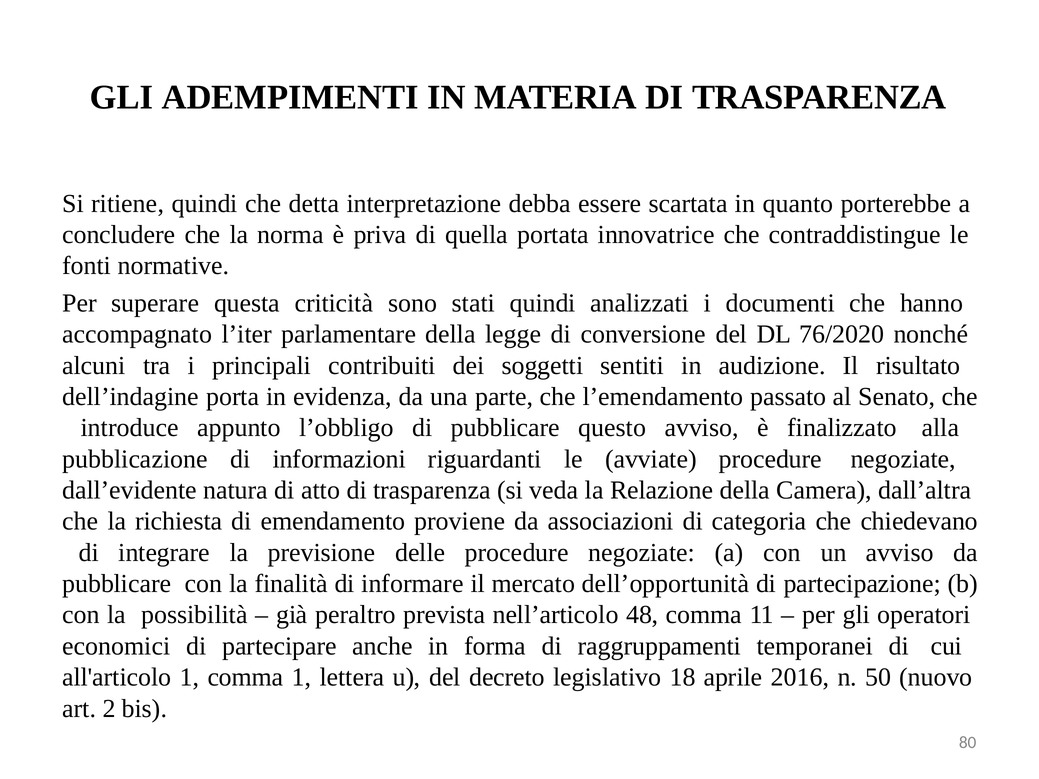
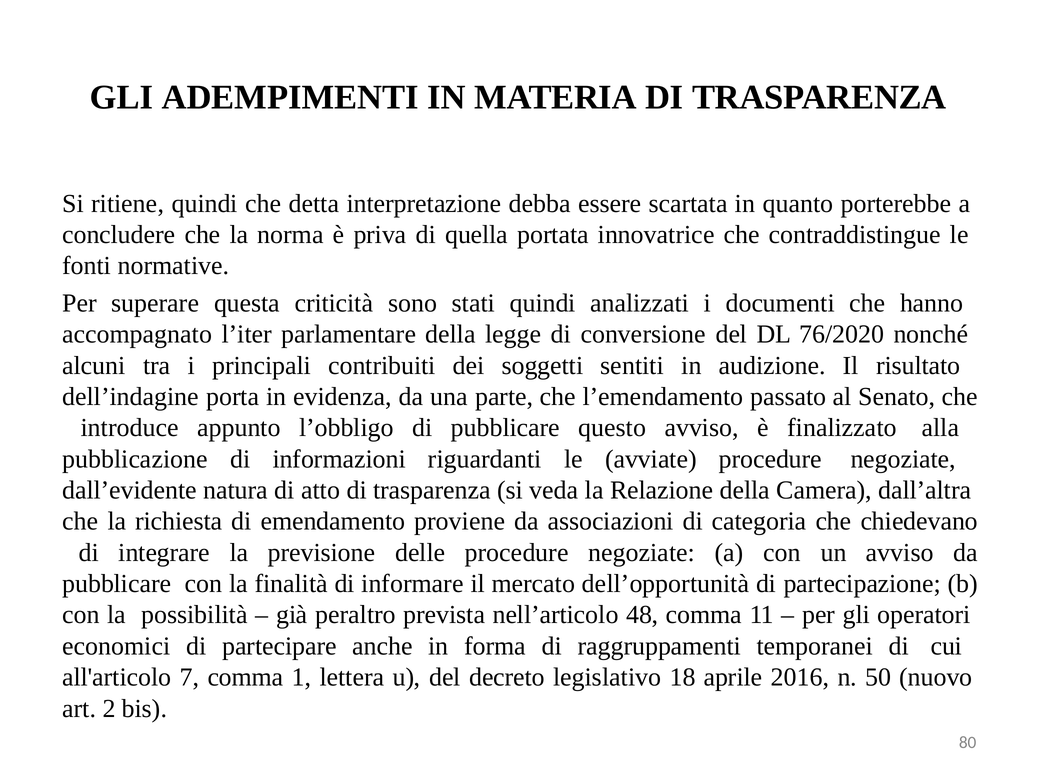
all'articolo 1: 1 -> 7 (189, 677)
